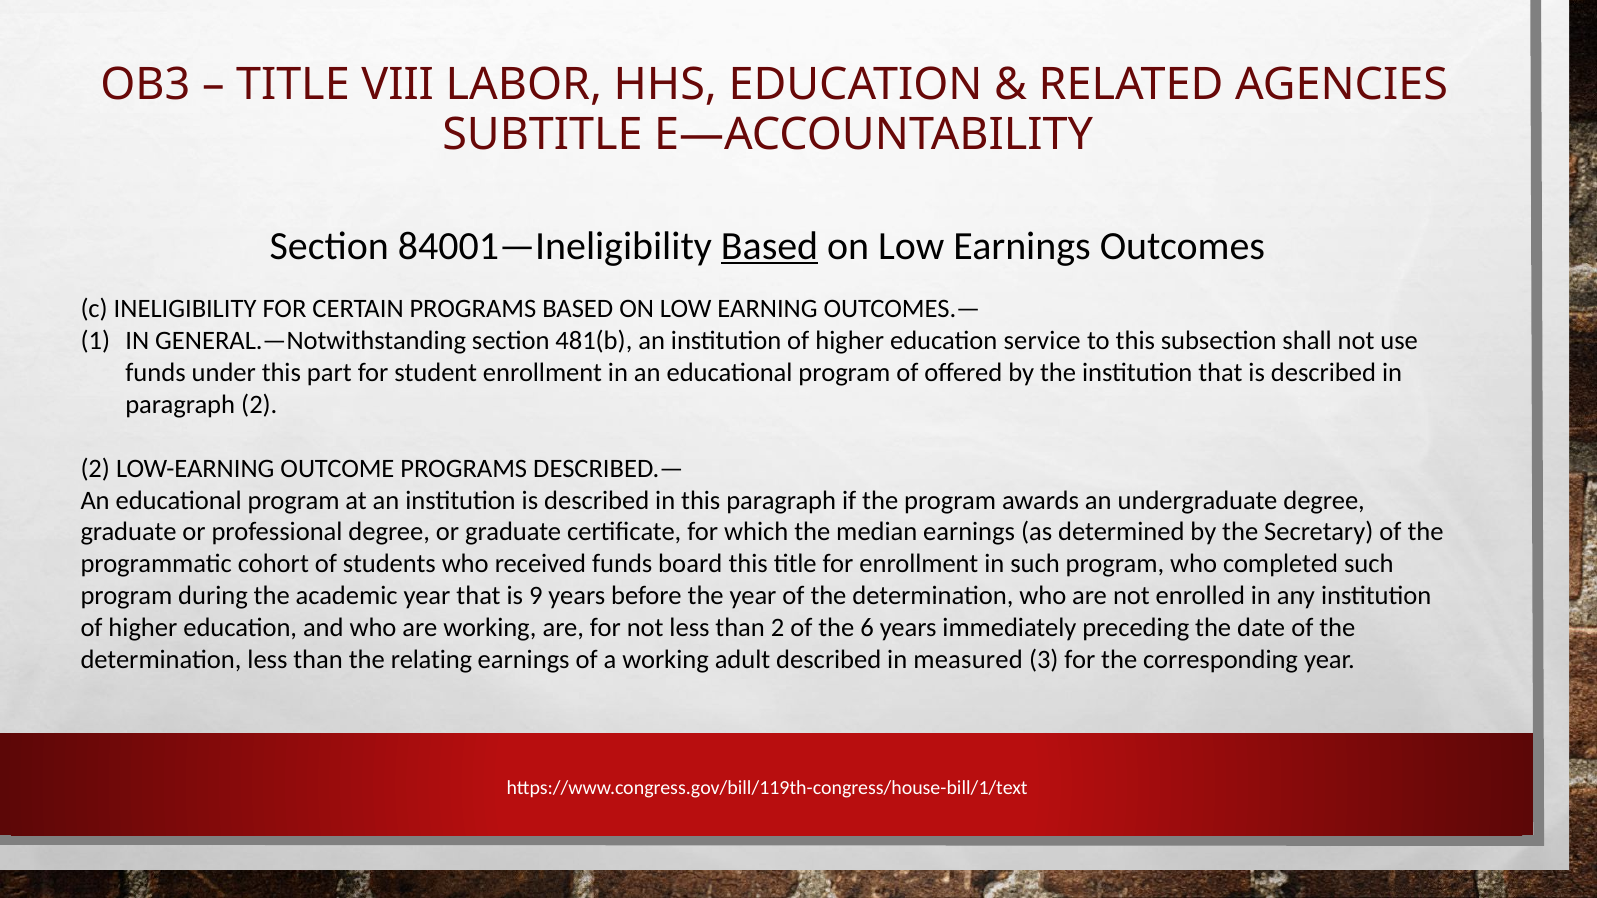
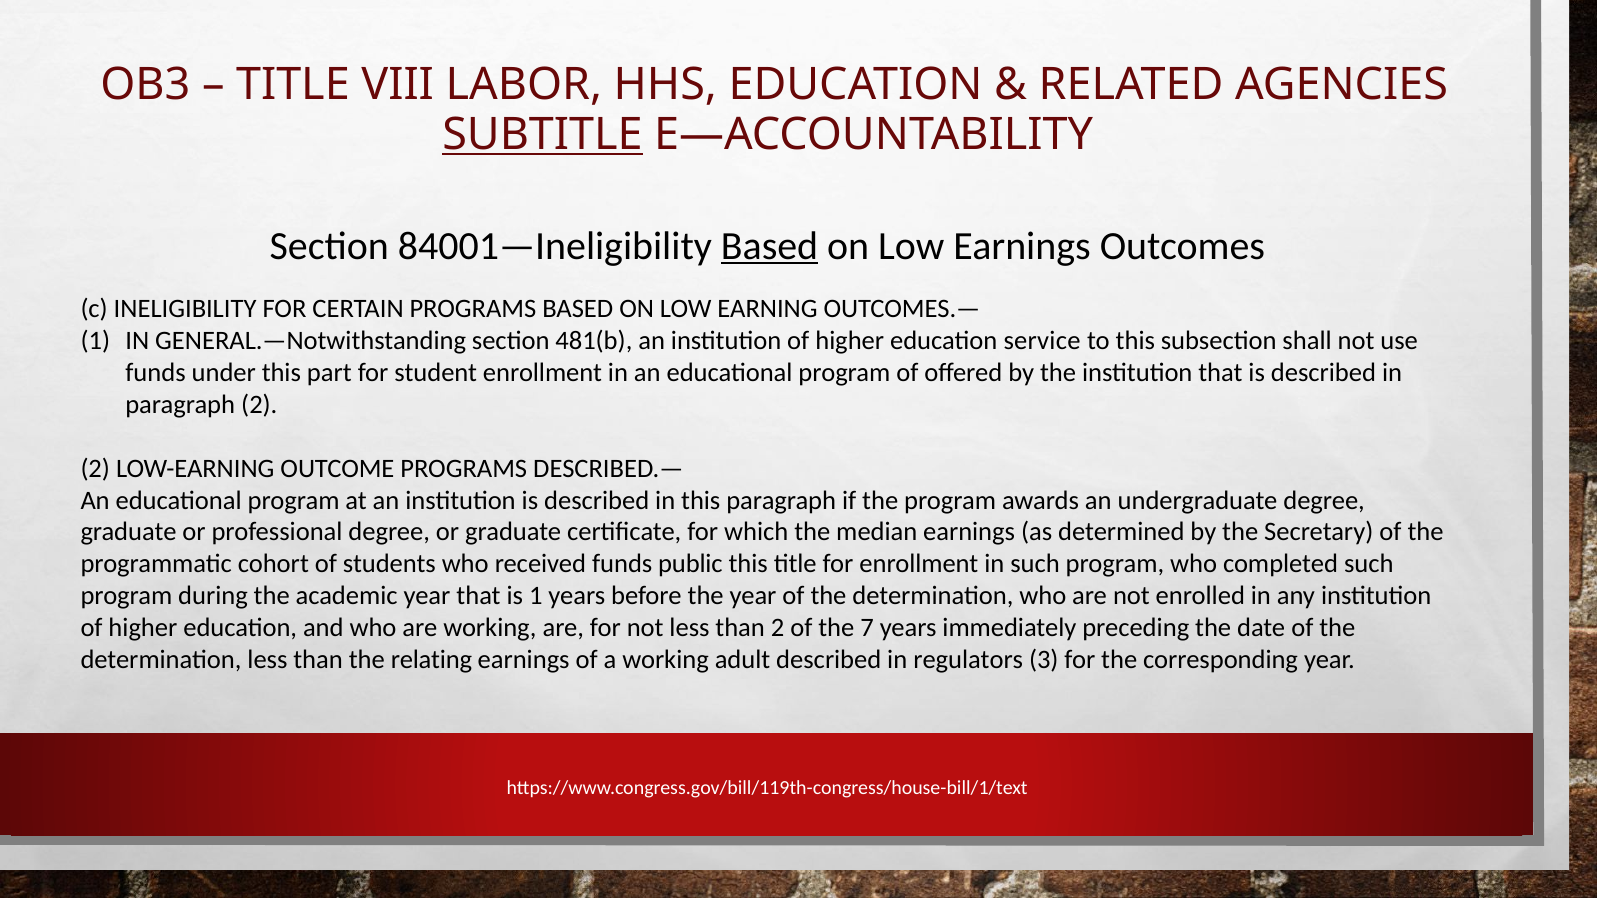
SUBTITLE underline: none -> present (542, 135)
board: board -> public (690, 564)
is 9: 9 -> 1 (536, 596)
6: 6 -> 7 (867, 628)
measured: measured -> regulators (968, 660)
